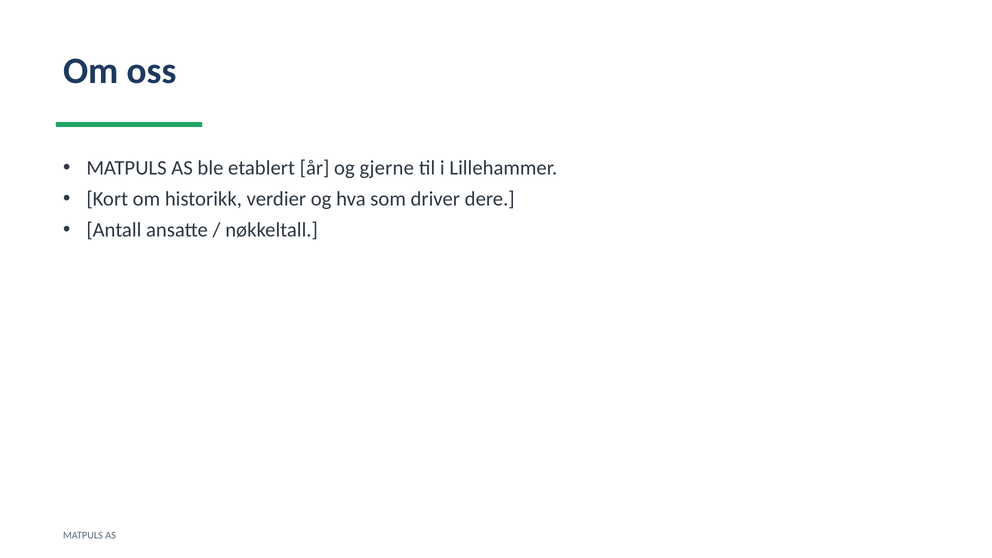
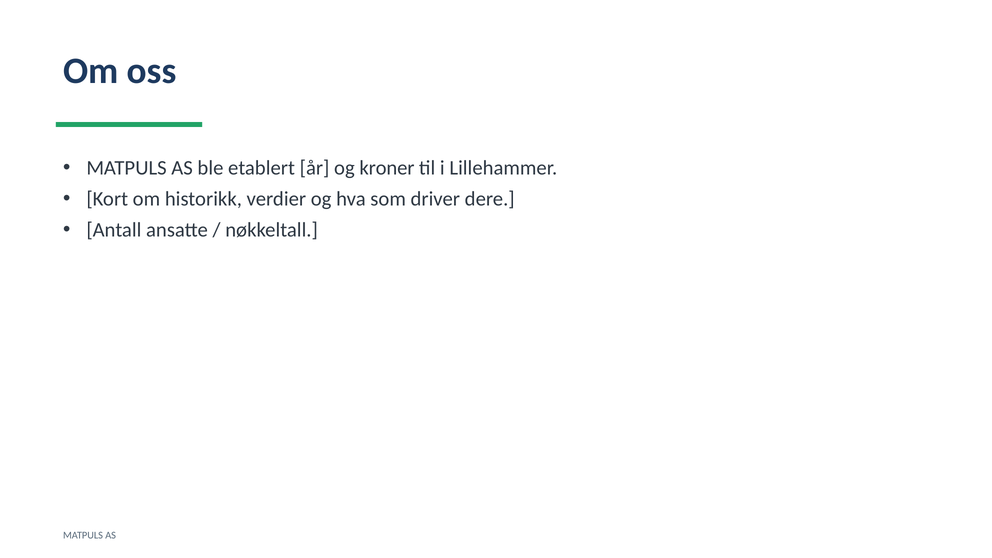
gjerne: gjerne -> kroner (387, 168)
